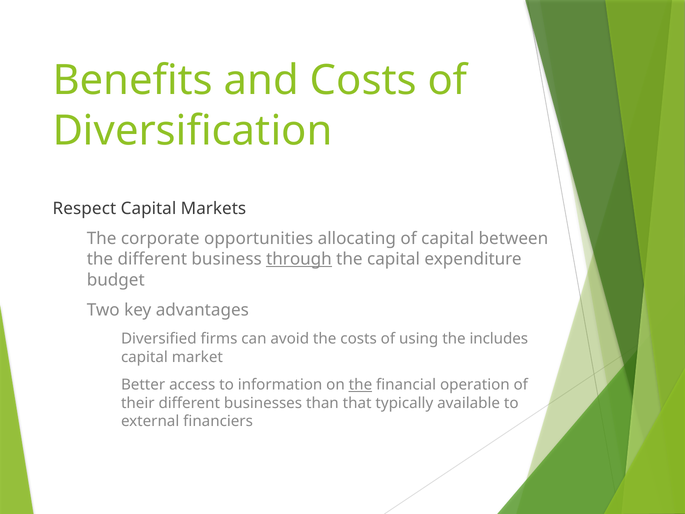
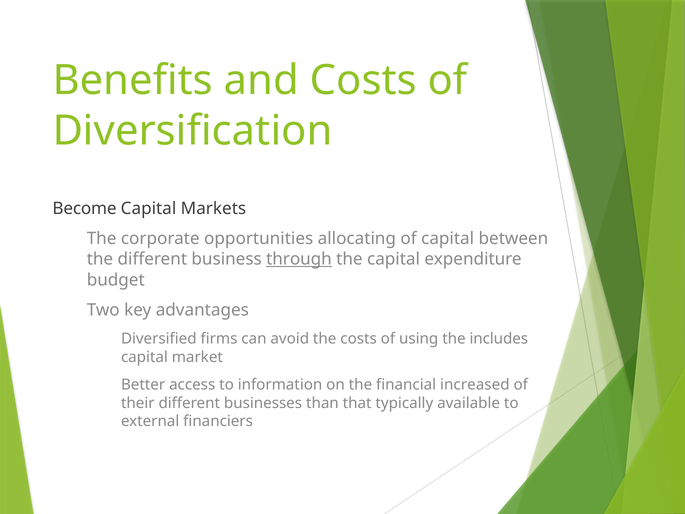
Respect: Respect -> Become (85, 209)
the underline: present -> none (360, 385)
operation: operation -> increased (475, 385)
